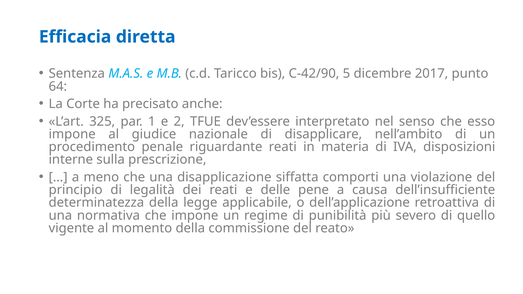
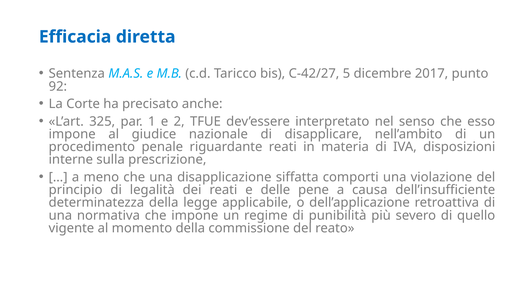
C-42/90: C-42/90 -> C-42/27 (314, 74)
64: 64 -> 92 (58, 86)
